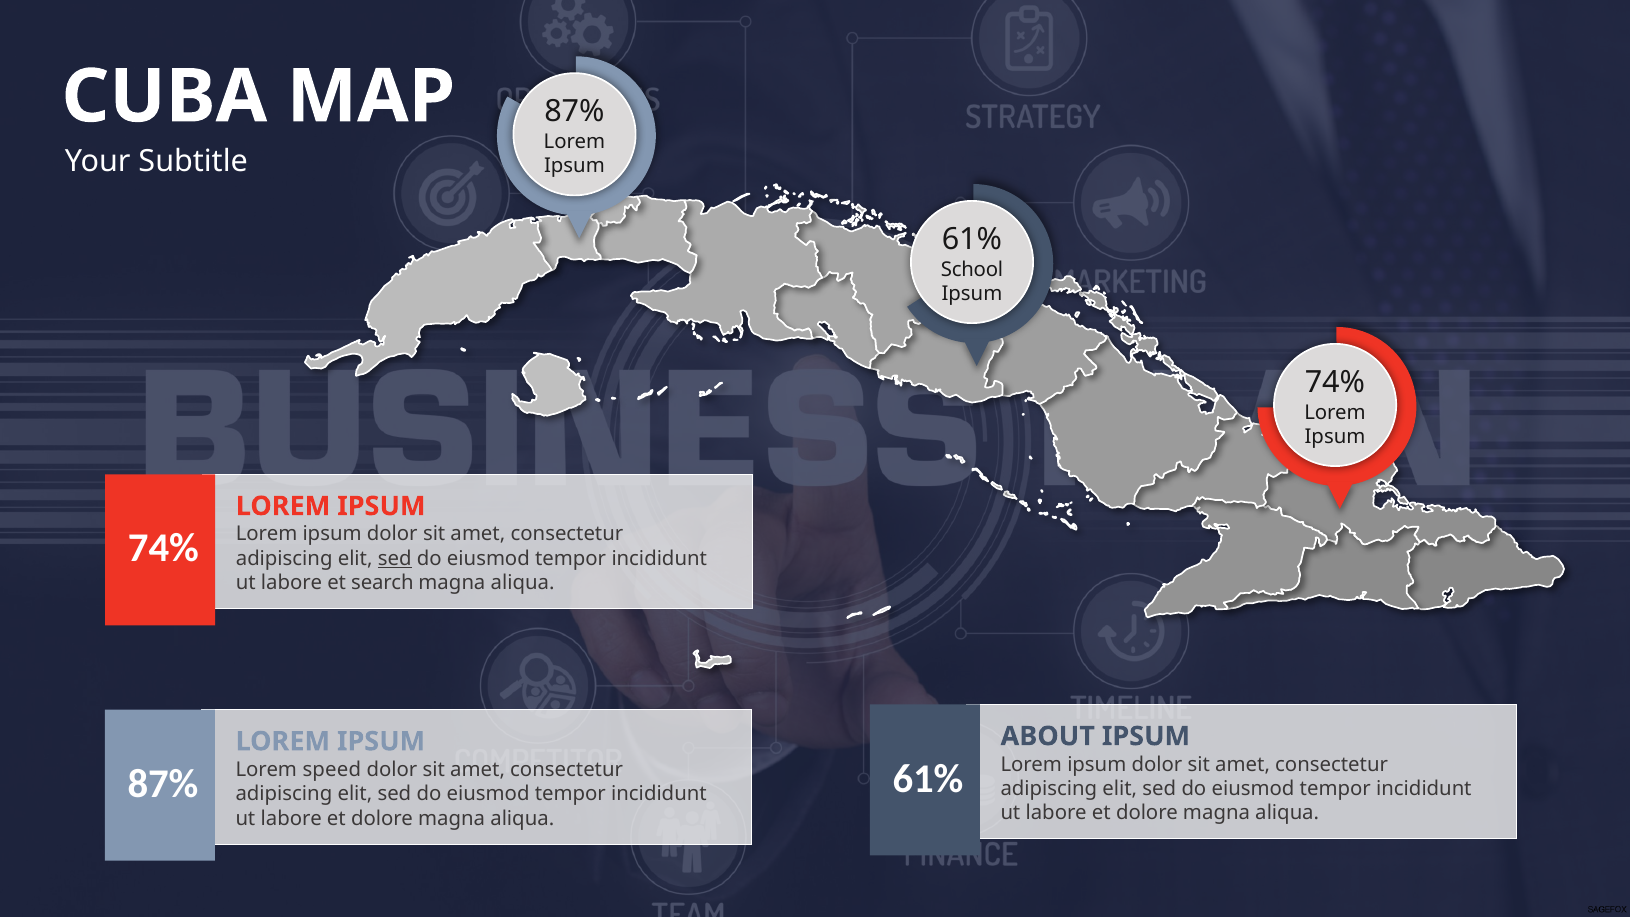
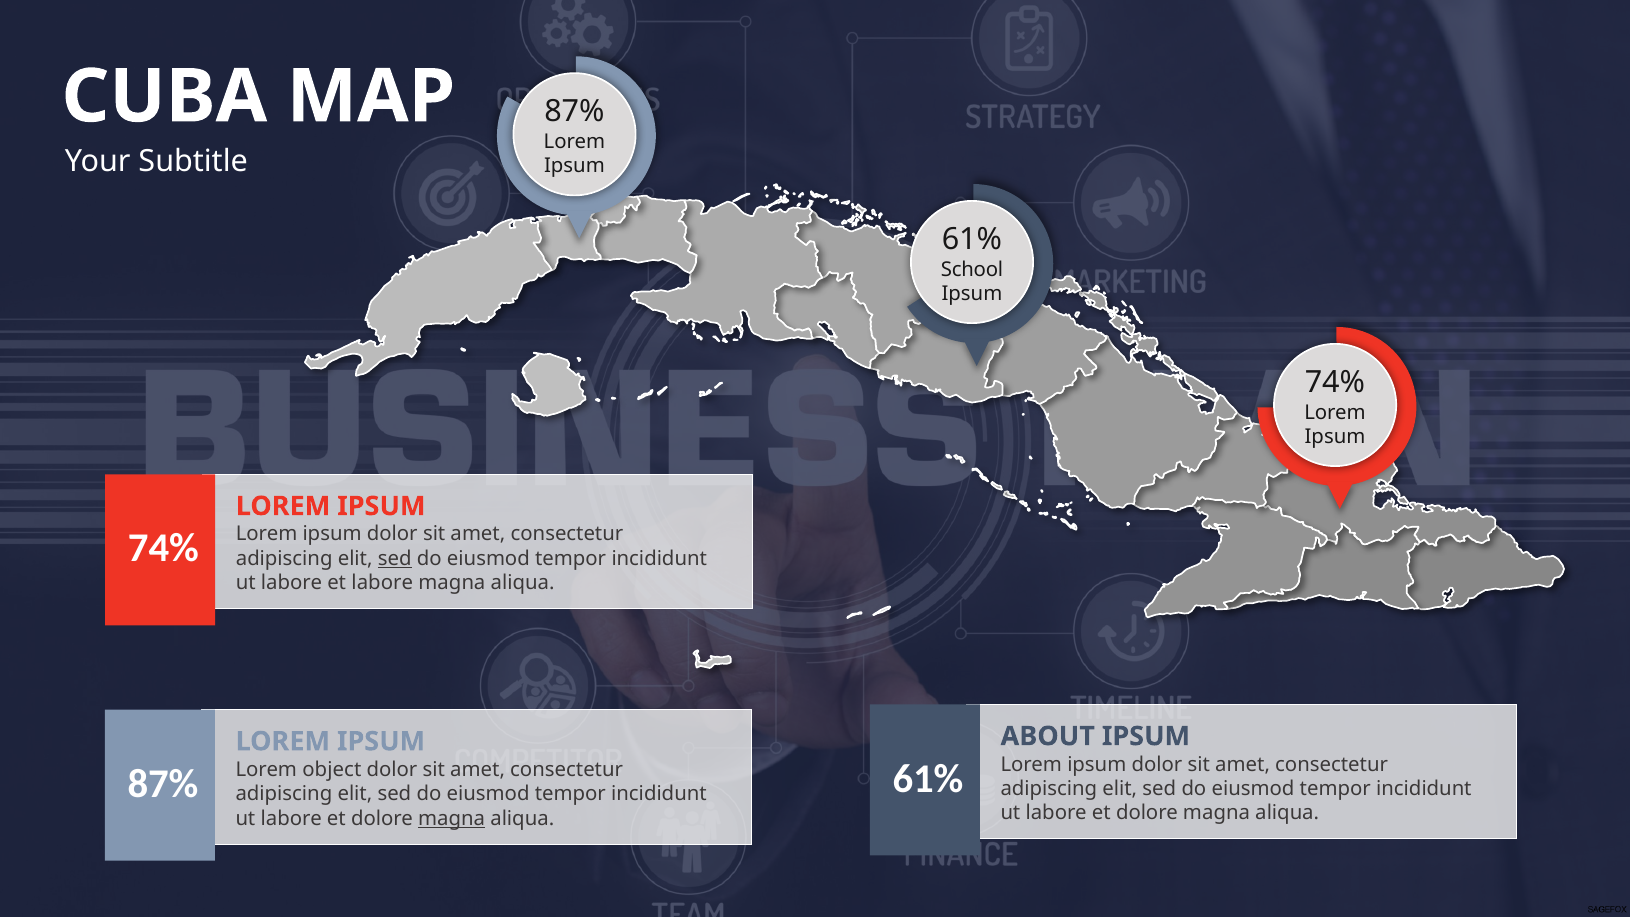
et search: search -> labore (382, 583)
speed: speed -> object (332, 769)
magna underline: none -> present (452, 818)
